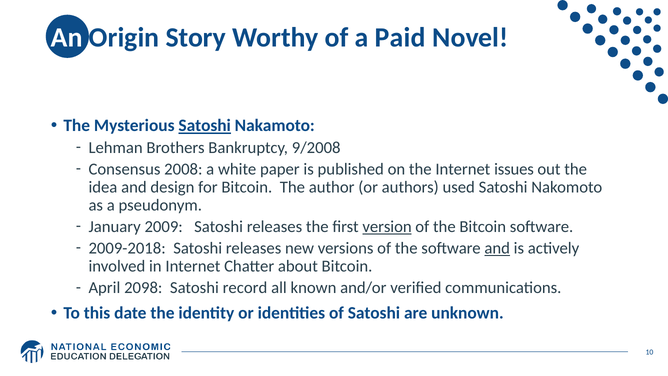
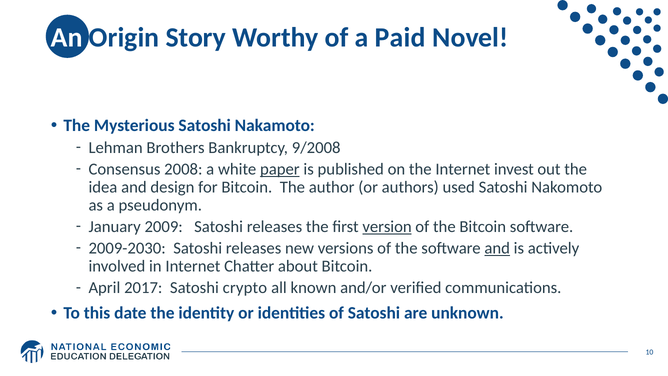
Satoshi underline: present -> none (205, 126)
paper underline: none -> present (280, 169)
issues: issues -> invest (514, 169)
2009-2018: 2009-2018 -> 2009-2030 (127, 248)
2098: 2098 -> 2017 (143, 288)
record: record -> crypto (245, 288)
